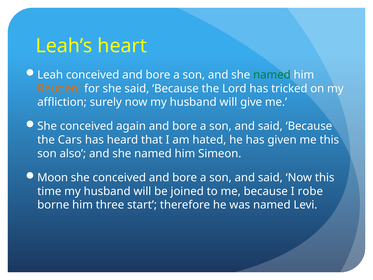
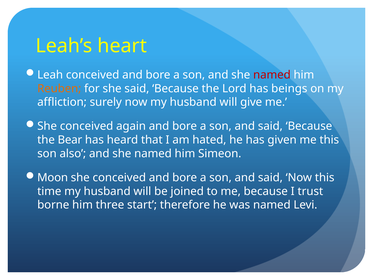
named colour: green -> red (272, 75)
tricked: tricked -> beings (289, 88)
Cars: Cars -> Bear (70, 140)
robe: robe -> trust (310, 191)
